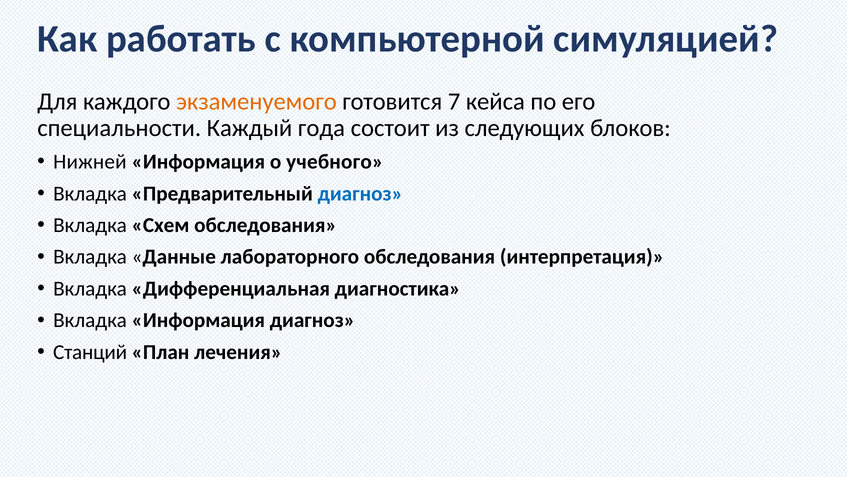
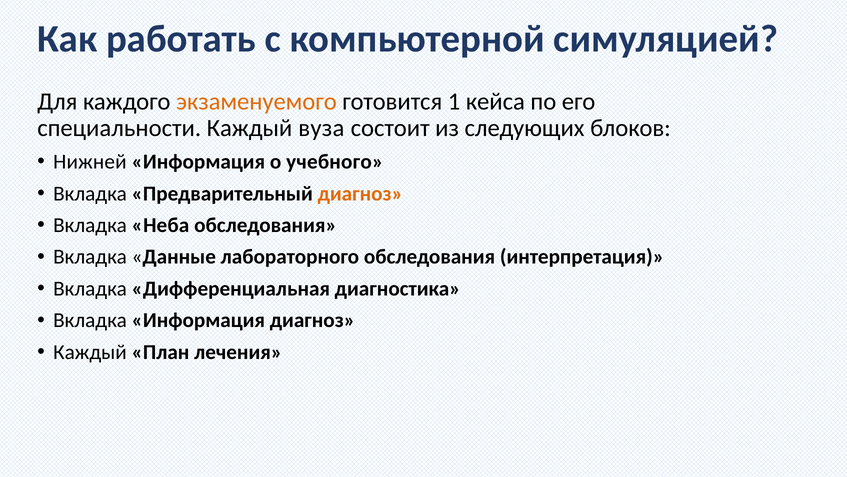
7: 7 -> 1 (454, 101)
года: года -> вуза (321, 128)
диагноз colour: blue -> orange (360, 193)
Схем: Схем -> Неба (160, 225)
Станций: Станций -> Каждый (90, 352)
